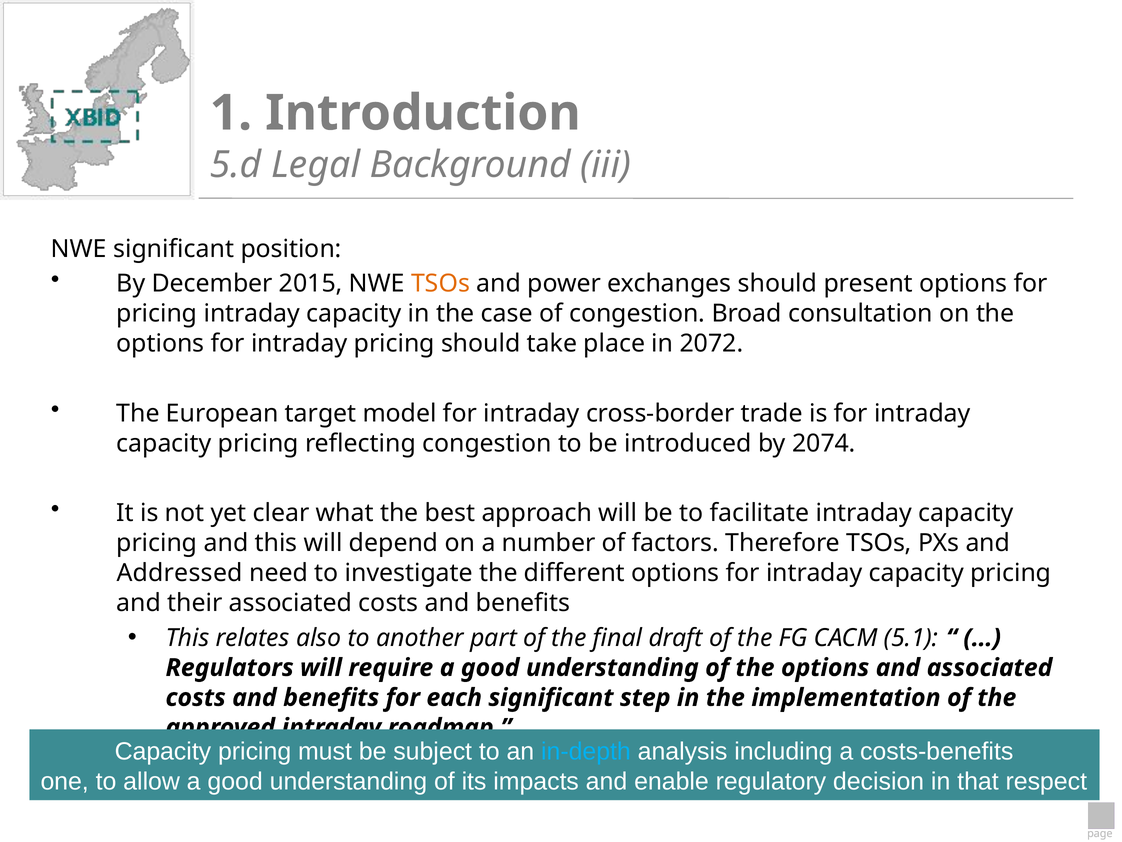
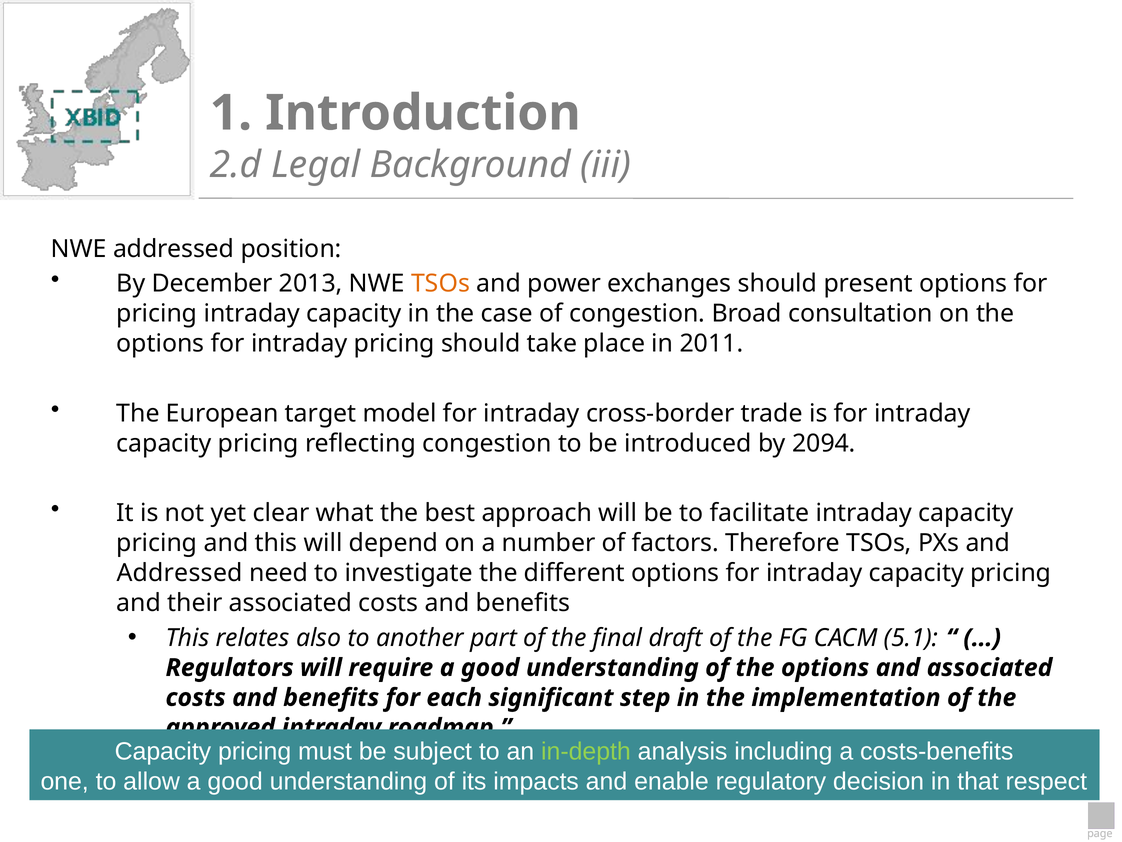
5.d: 5.d -> 2.d (236, 165)
NWE significant: significant -> addressed (174, 249)
2015: 2015 -> 2013 (311, 284)
2072: 2072 -> 2011 (711, 343)
2074: 2074 -> 2094 (824, 443)
in-depth colour: light blue -> light green (586, 751)
